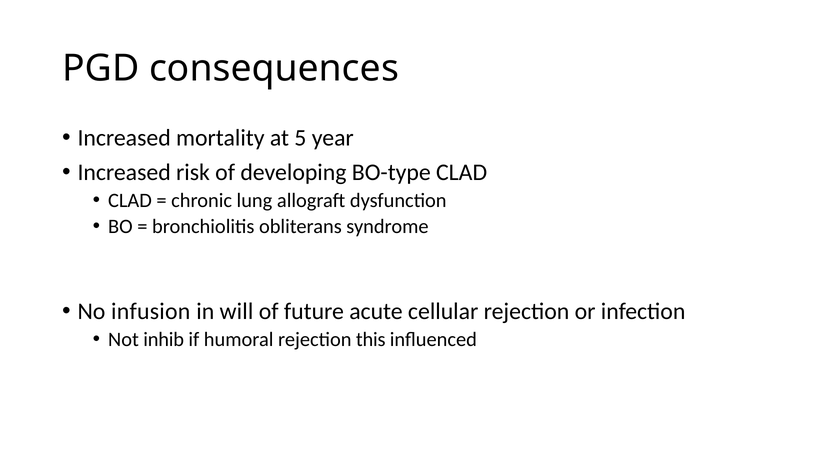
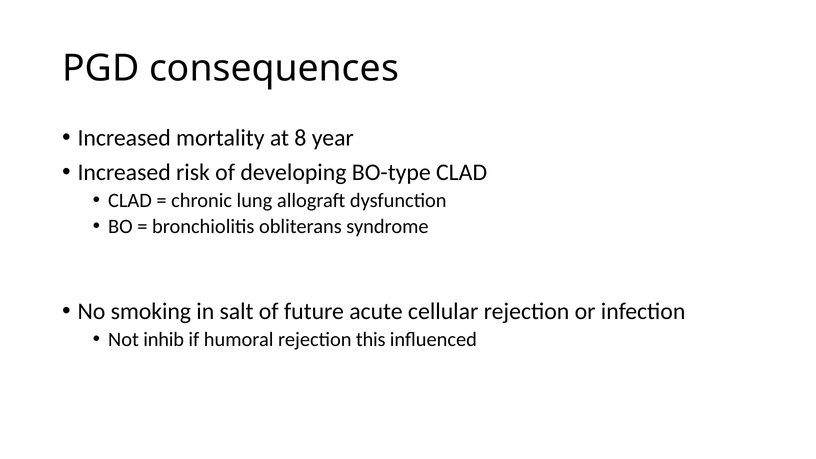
5: 5 -> 8 (300, 138)
infusion: infusion -> smoking (151, 311)
will: will -> salt (237, 311)
